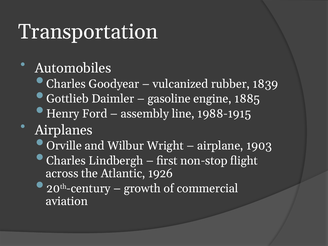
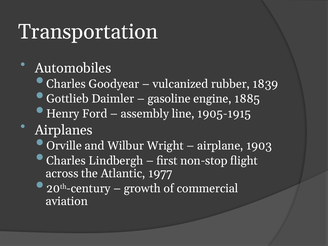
1988-1915: 1988-1915 -> 1905-1915 (224, 114)
1926: 1926 -> 1977 (160, 173)
